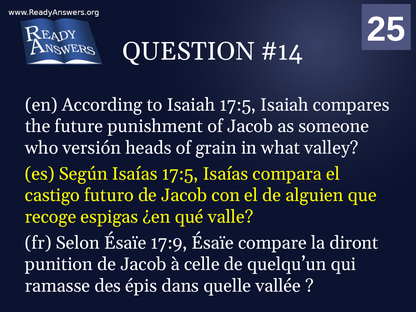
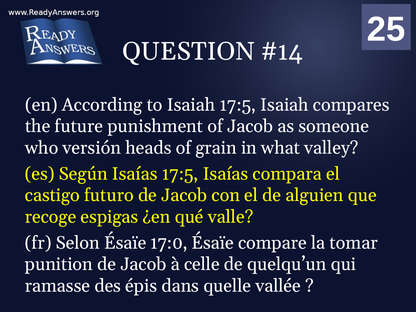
17:9: 17:9 -> 17:0 (169, 243)
diront: diront -> tomar (354, 243)
